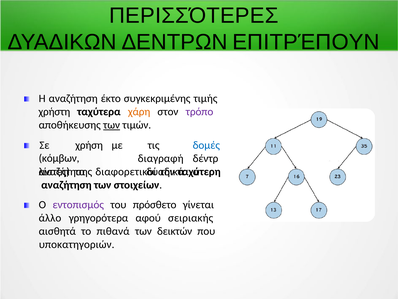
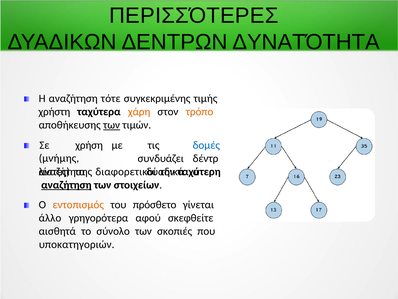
ΕΠΙΤΡΈΠΟΥΝ: ΕΠΙΤΡΈΠΟΥΝ -> ΔΥΝΑΤΌΤΗΤΑ (306, 42)
έκτο: έκτο -> τότε (111, 98)
τρόπο colour: purple -> orange (199, 112)
κόμβων: κόμβων -> μνήμης (59, 158)
διαγραφή: διαγραφή -> συνδυάζει (161, 158)
αναζήτηση underline: none -> present (66, 185)
εντοπισμός colour: purple -> orange (78, 204)
σειριακής: σειριακής -> σκεφθείτε (191, 218)
πιθανά: πιθανά -> σύνολο (113, 231)
δεικτών: δεικτών -> σκοπιές (175, 231)
